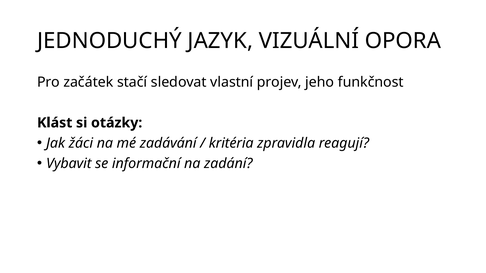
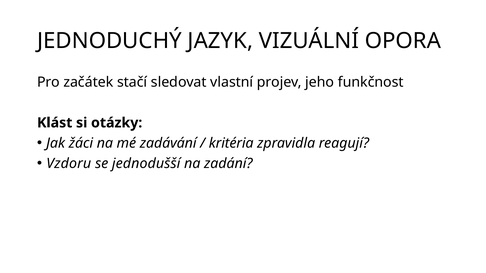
Vybavit: Vybavit -> Vzdoru (69, 164)
informační: informační -> jednodušší (146, 164)
